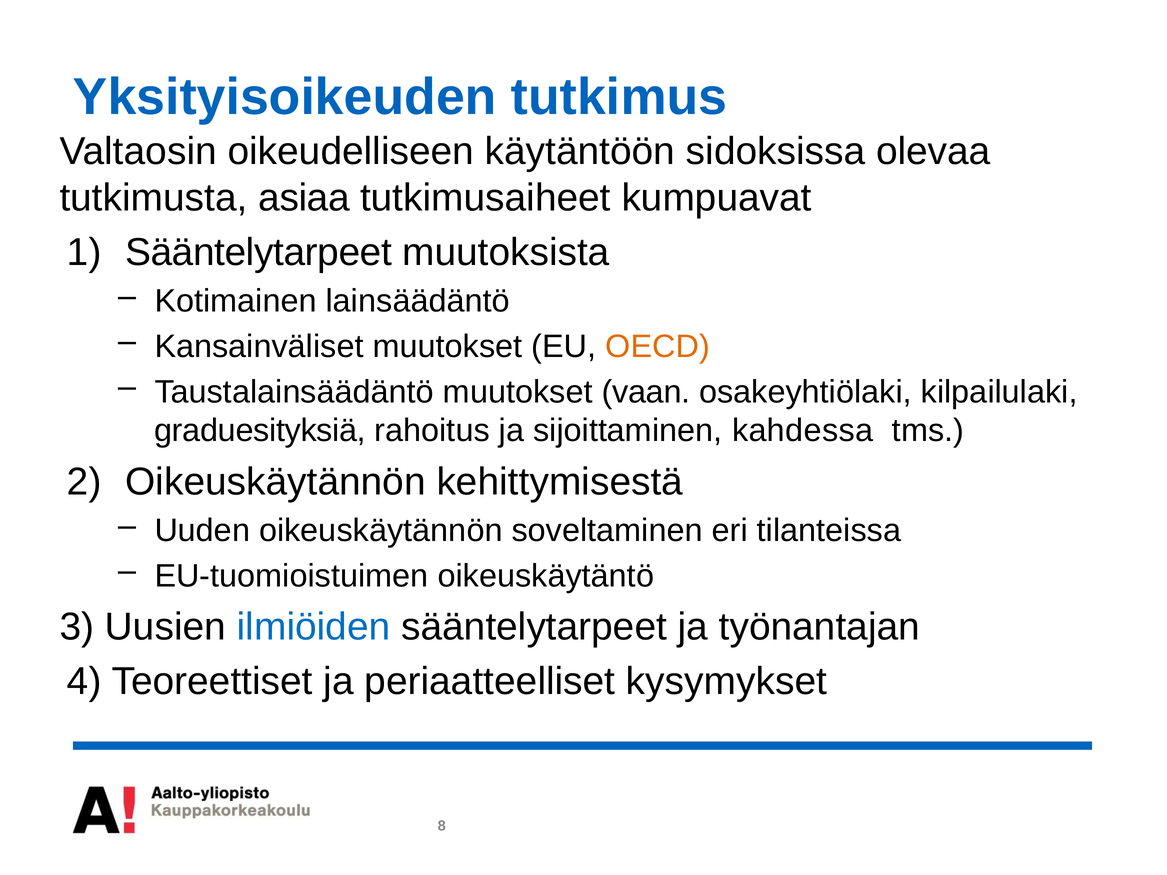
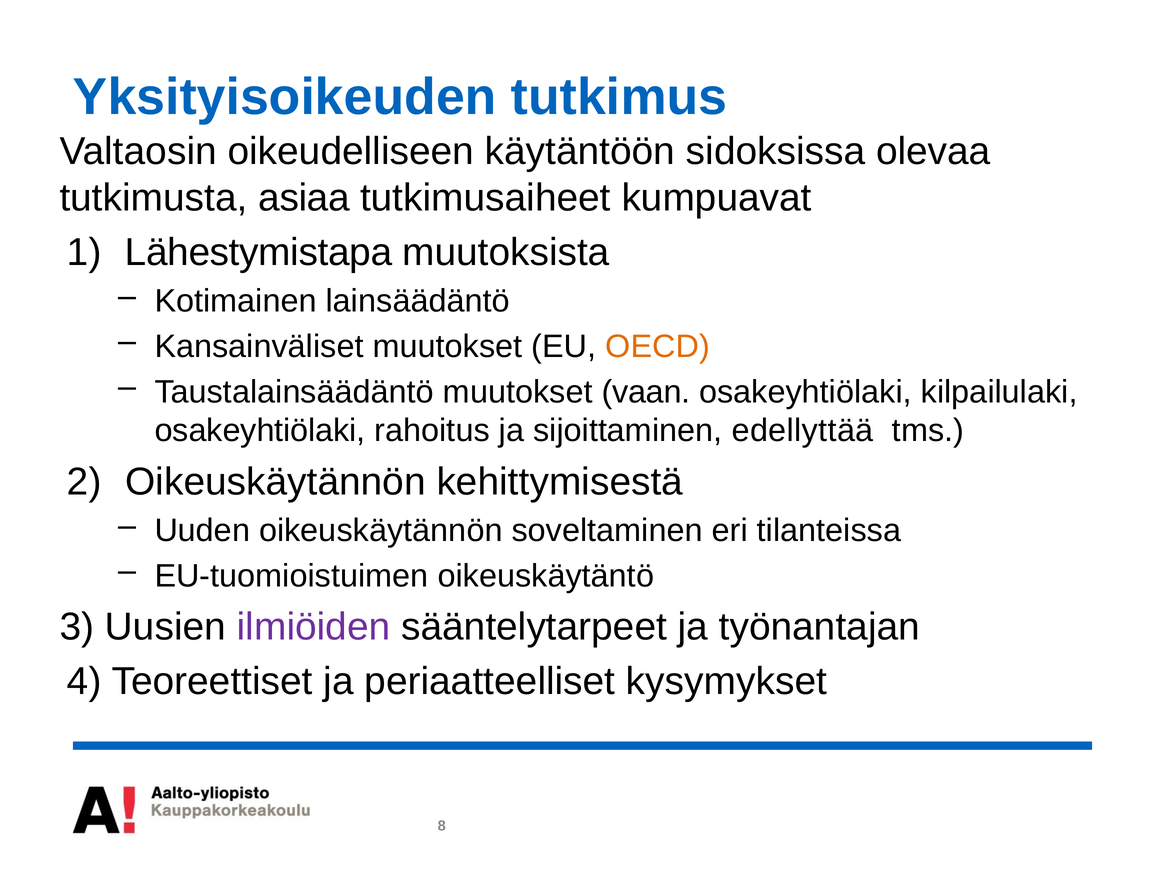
Sääntelytarpeet: Sääntelytarpeet -> Lähestymistapa (258, 252)
graduesityksiä: graduesityksiä -> osakeyhtiölaki (260, 431)
kahdessa: kahdessa -> edellyttää (803, 431)
ilmiöiden colour: blue -> purple (314, 627)
